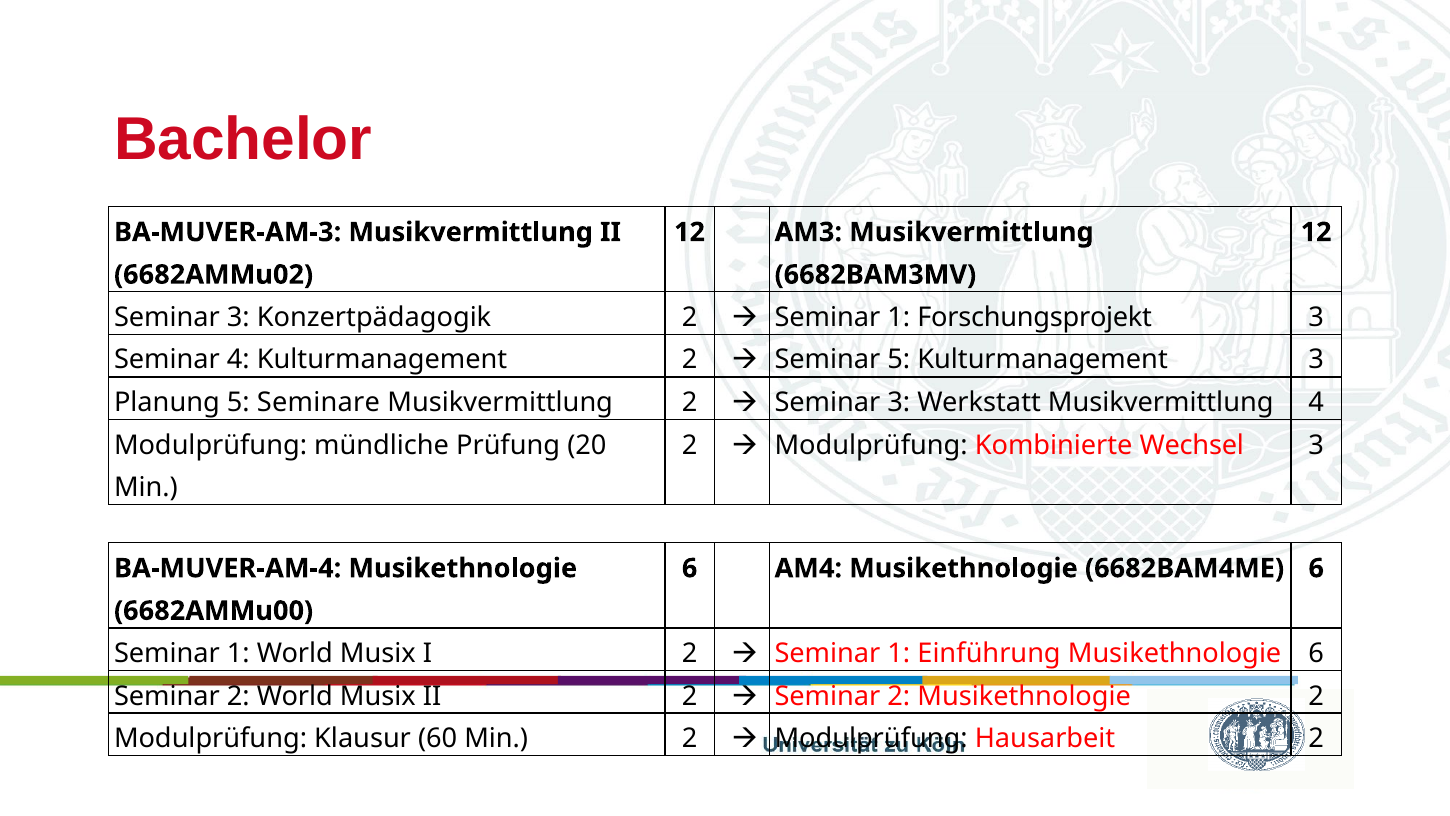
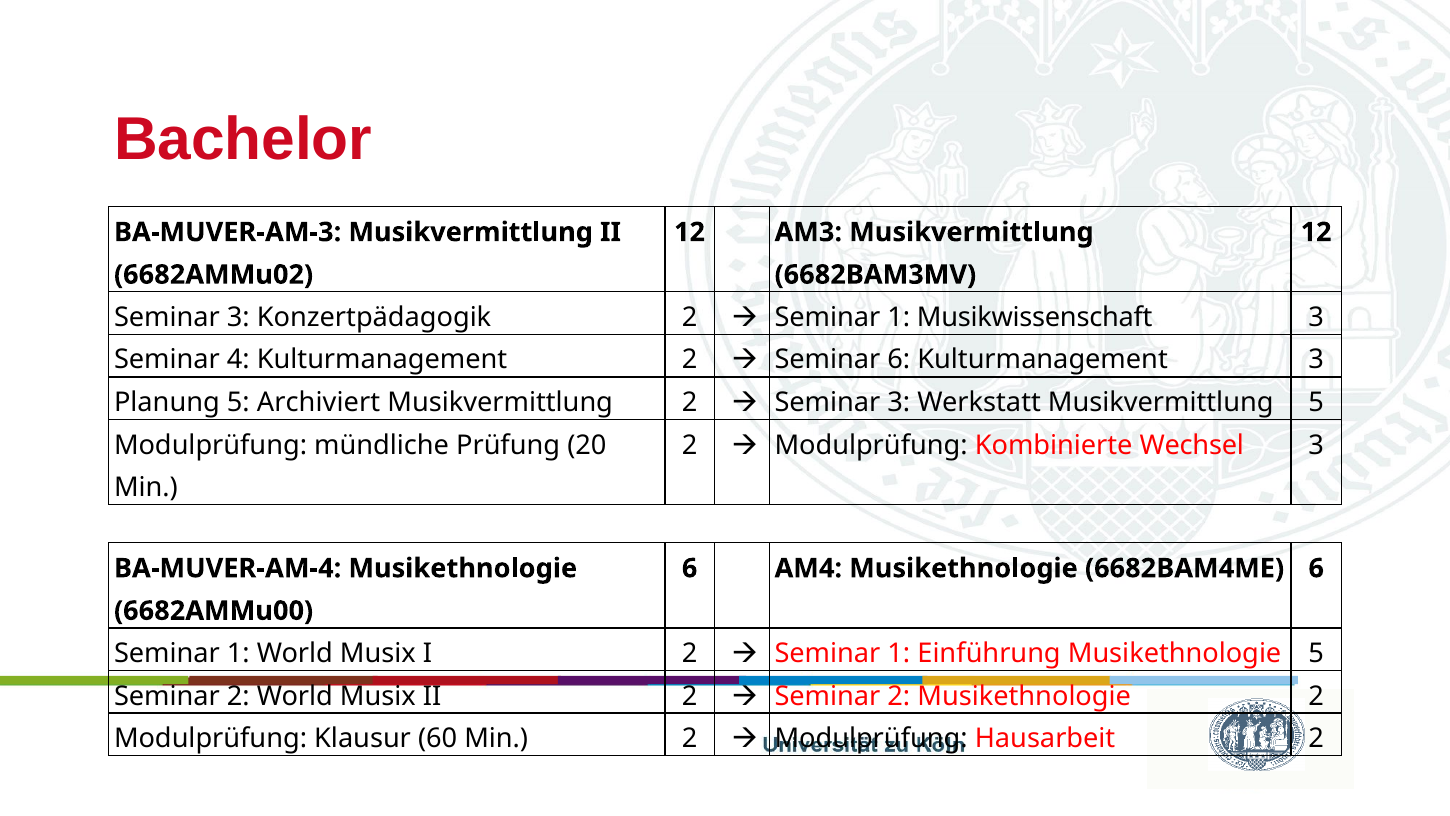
Forschungsprojekt: Forschungsprojekt -> Musikwissenschaft (1035, 317)
Seminar 5: 5 -> 6 (899, 360)
Seminare: Seminare -> Archiviert (319, 402)
Musikvermittlung 4: 4 -> 5 (1316, 402)
Musikethnologie 6: 6 -> 5 (1316, 653)
